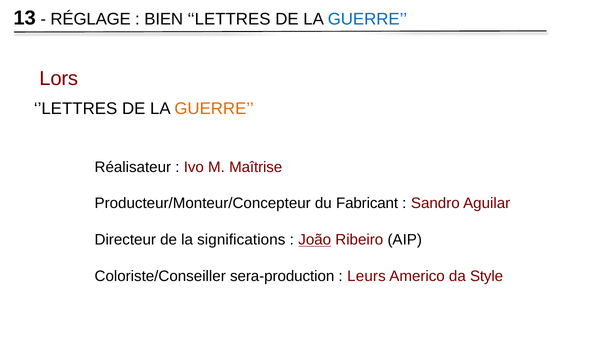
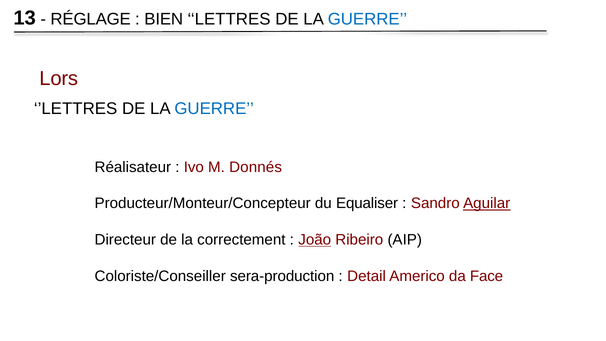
GUERRE colour: orange -> blue (214, 109)
Maîtrise: Maîtrise -> Donnés (256, 167)
Fabricant: Fabricant -> Equaliser (367, 203)
Aguilar underline: none -> present (487, 203)
significations: significations -> correctement (241, 240)
Leurs: Leurs -> Detail (367, 276)
Style: Style -> Face (487, 276)
